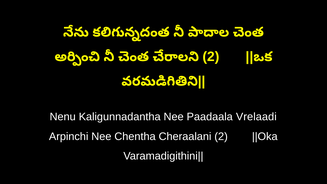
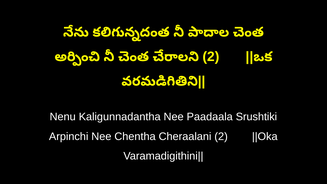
Vrelaadi: Vrelaadi -> Srushtiki (256, 117)
